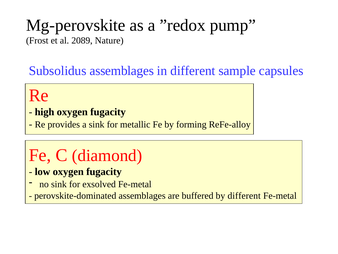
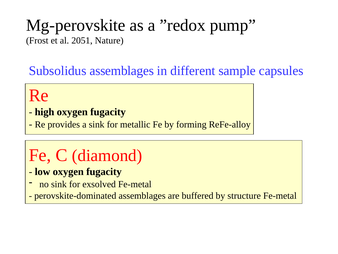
2089: 2089 -> 2051 (82, 41)
by different: different -> structure (244, 195)
